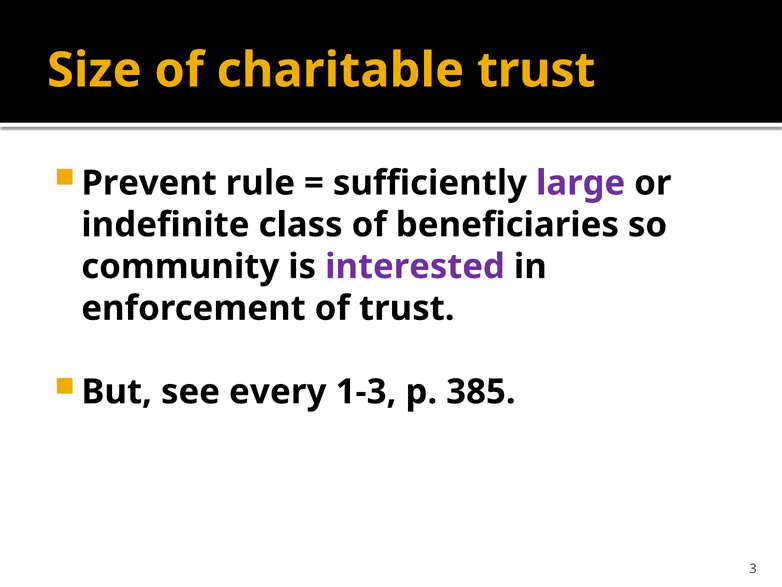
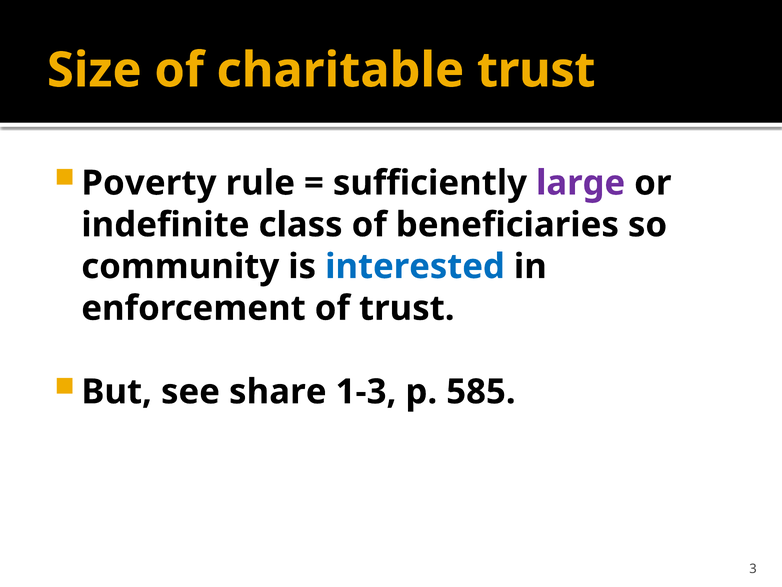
Prevent: Prevent -> Poverty (149, 183)
interested colour: purple -> blue (415, 266)
every: every -> share (278, 392)
385: 385 -> 585 (481, 392)
